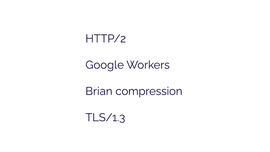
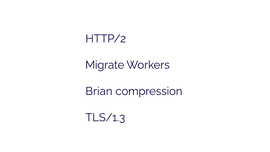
Google: Google -> Migrate (105, 65)
